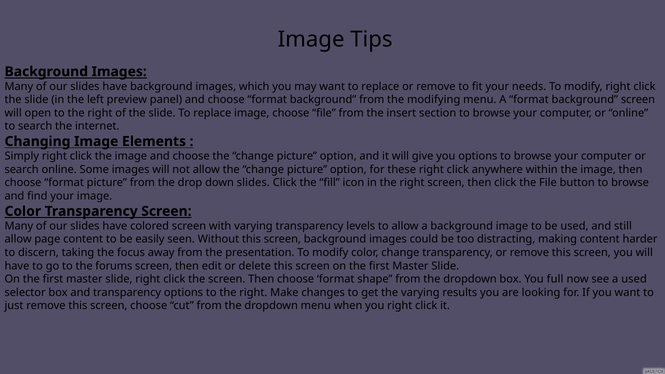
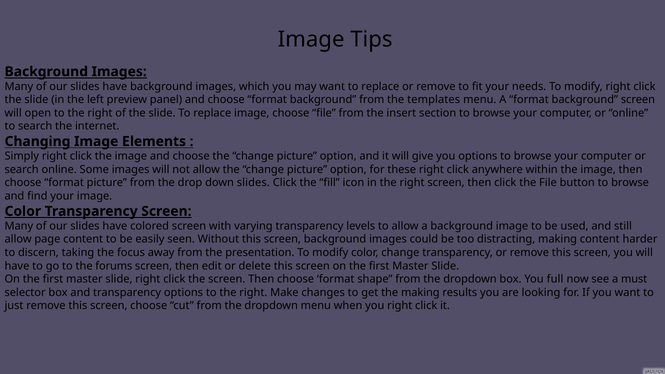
modifying: modifying -> templates (434, 100)
a used: used -> must (634, 279)
the varying: varying -> making (420, 292)
